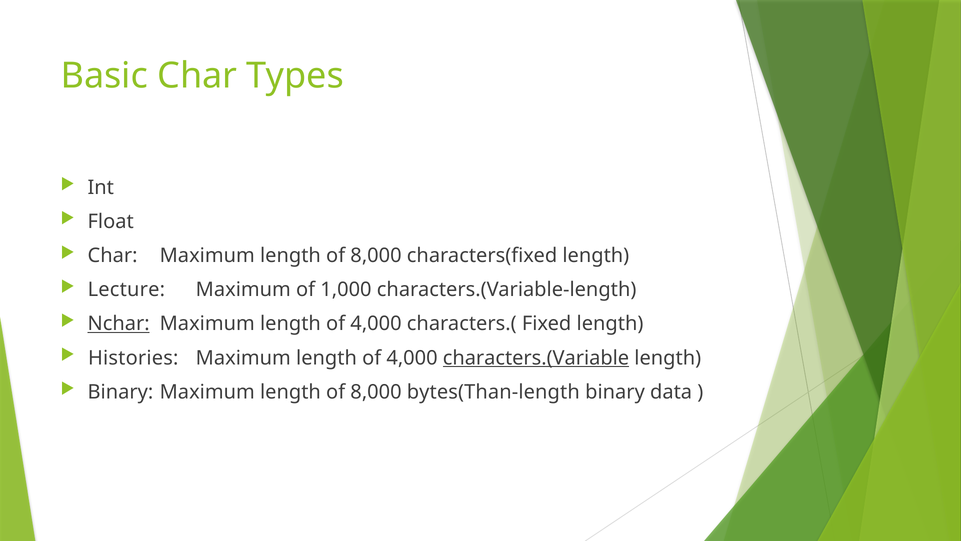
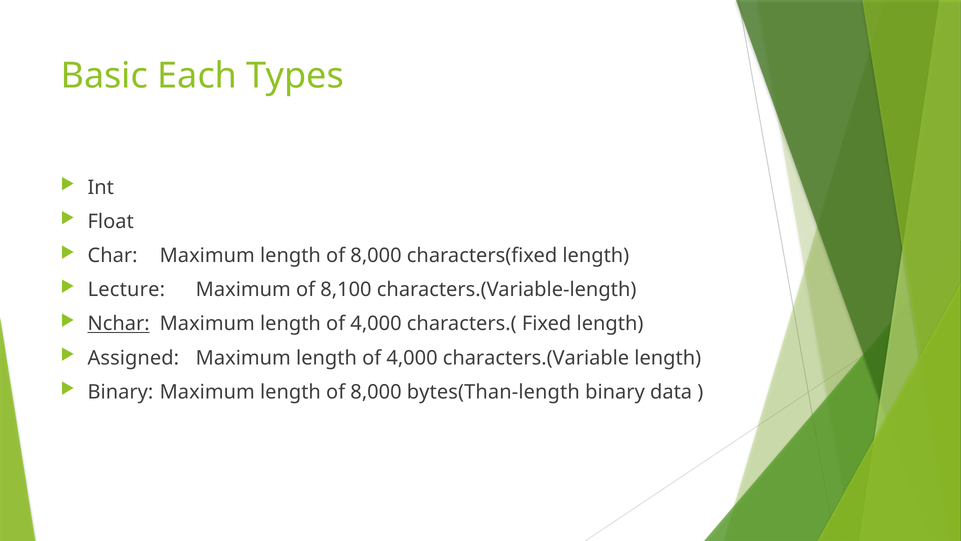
Basic Char: Char -> Each (197, 76)
1,000: 1,000 -> 8,100 (346, 289)
Histories: Histories -> Assigned (133, 358)
characters.(Variable underline: present -> none (536, 358)
